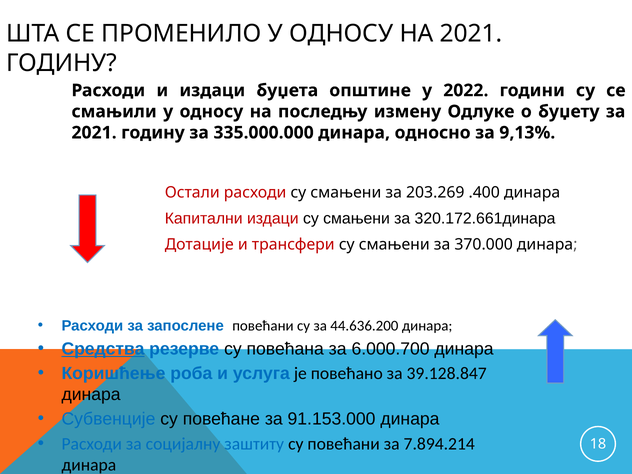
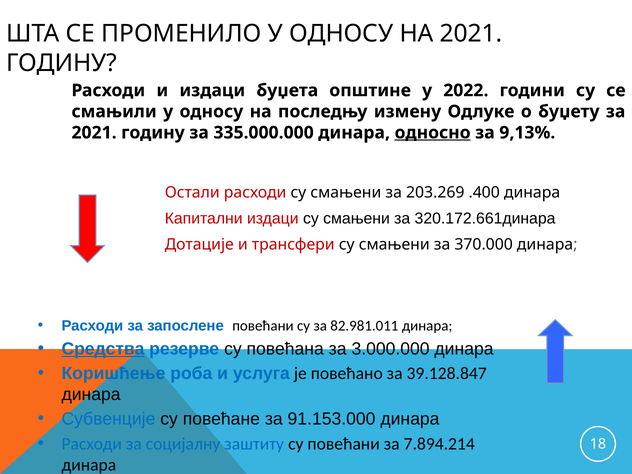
односно underline: none -> present (433, 133)
44.636.200: 44.636.200 -> 82.981.011 (364, 326)
6.000.700: 6.000.700 -> 3.000.000 (391, 349)
